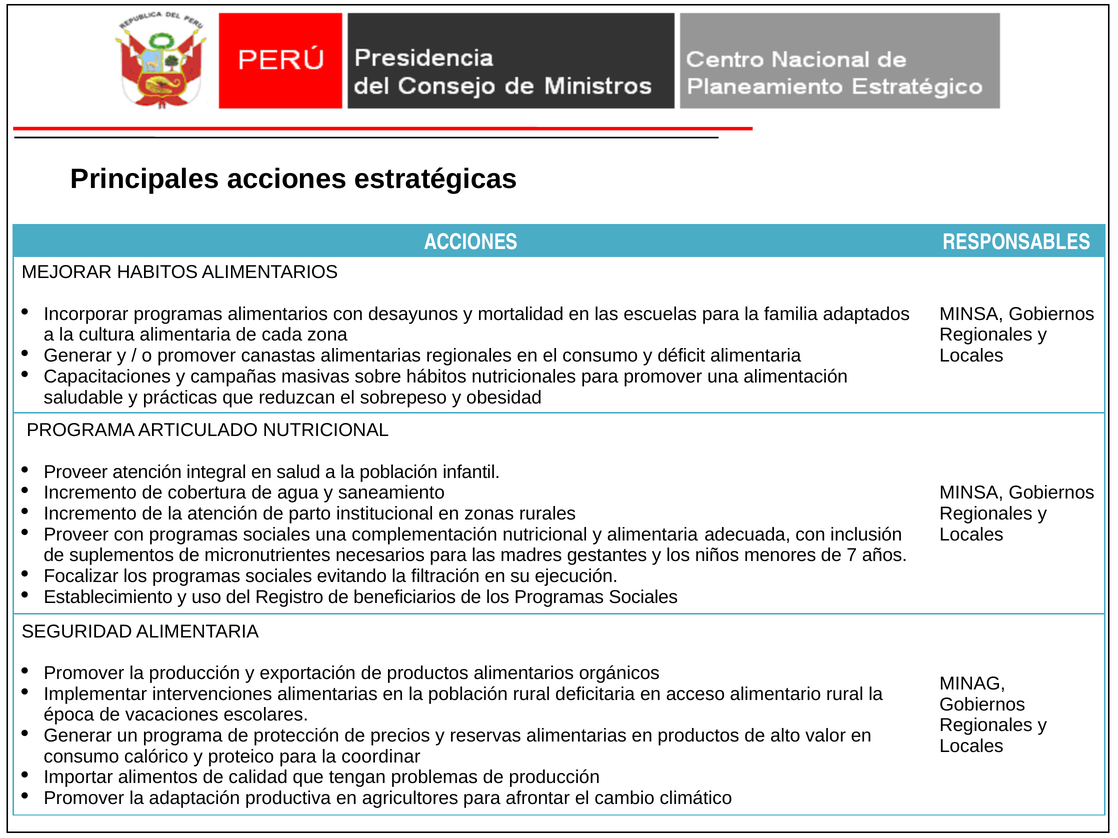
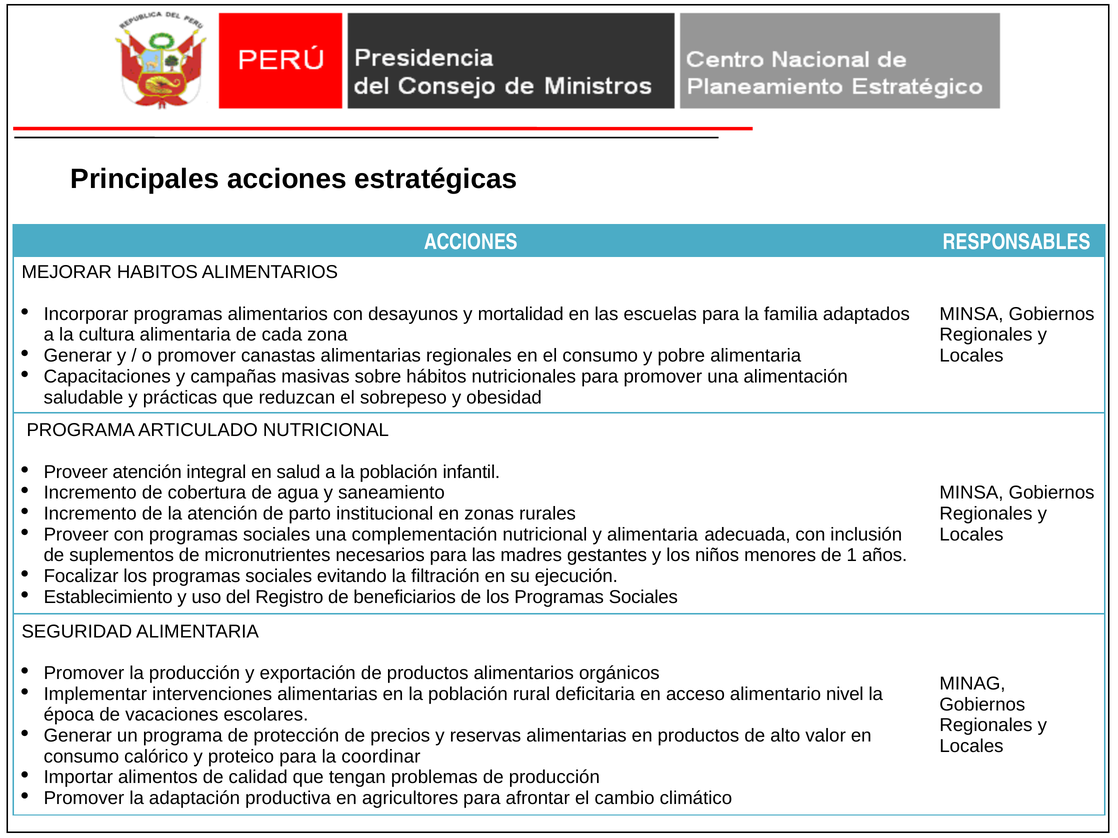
déficit: déficit -> pobre (681, 356)
7: 7 -> 1 (852, 556)
alimentario rural: rural -> nivel (845, 694)
